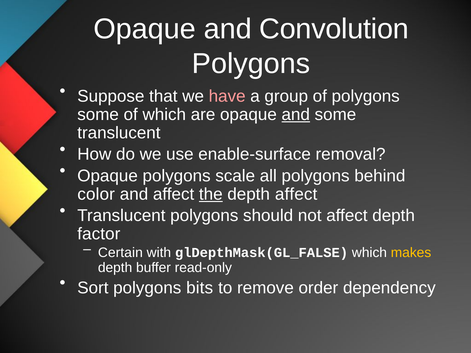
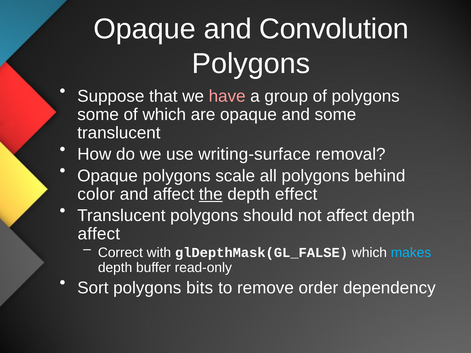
and underline: present -> none (296, 115)
enable-surface: enable-surface -> writing-surface (254, 154)
depth affect: affect -> effect (296, 194)
factor: factor -> affect (99, 234)
Certain: Certain -> Correct (120, 253)
makes colour: yellow -> light blue (411, 253)
